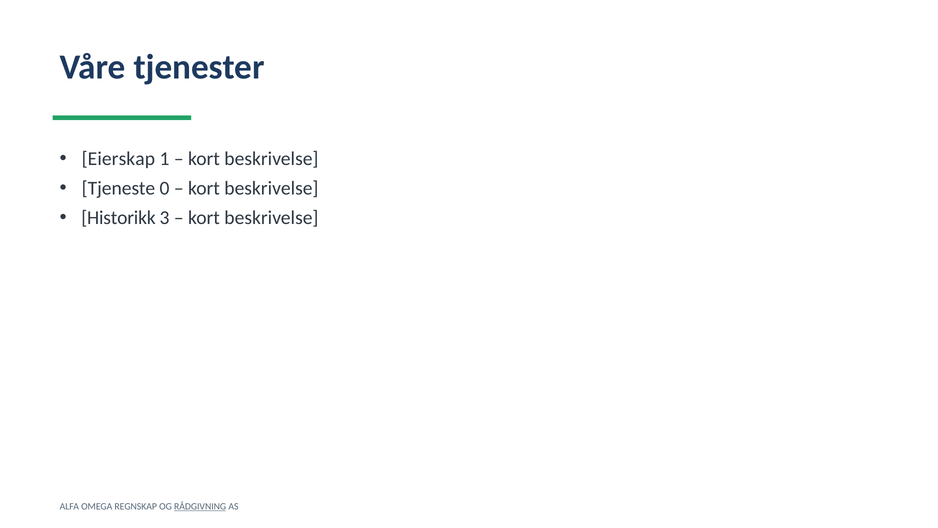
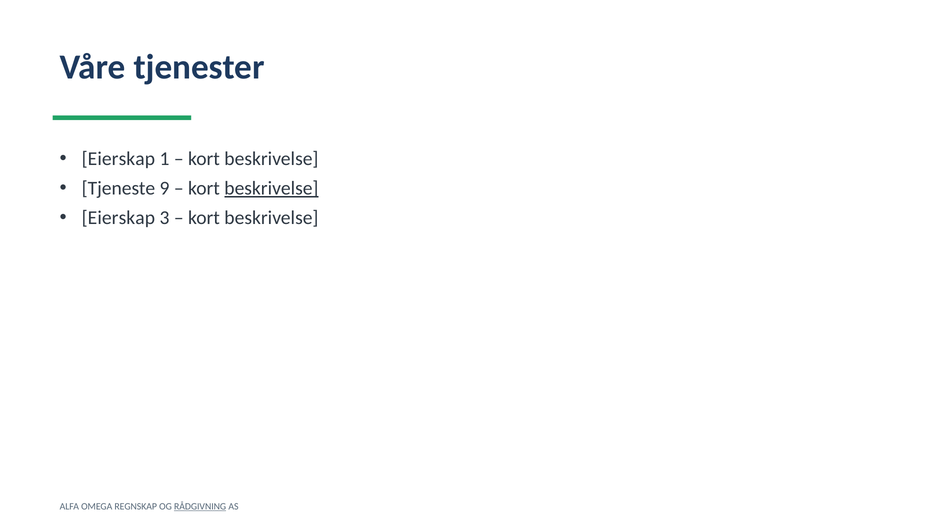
0: 0 -> 9 (164, 188)
beskrivelse underline: none -> present (271, 188)
Historikk: Historikk -> Eierskap (118, 218)
